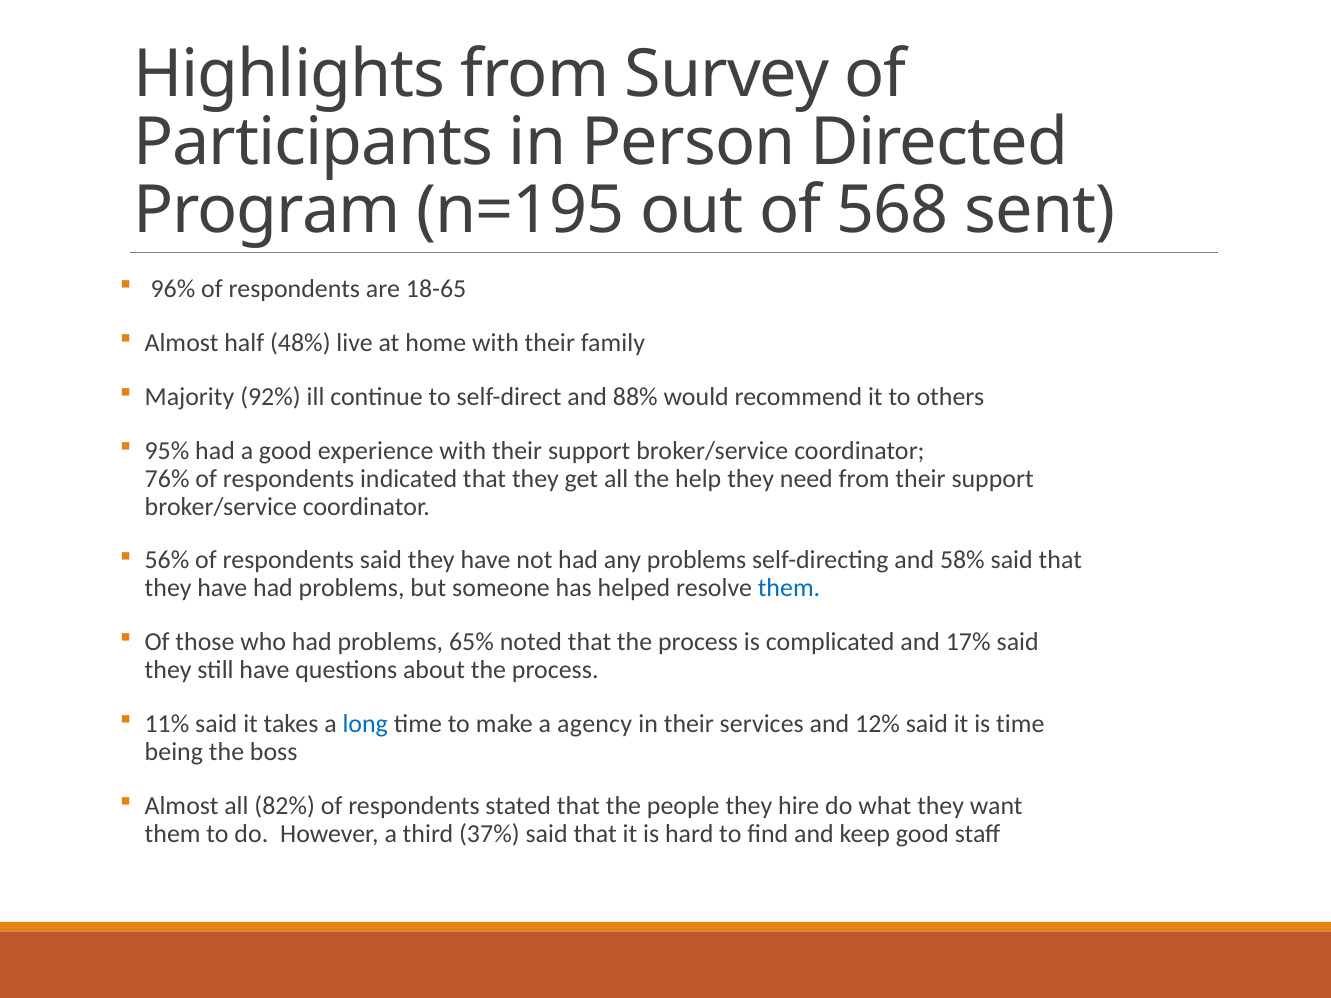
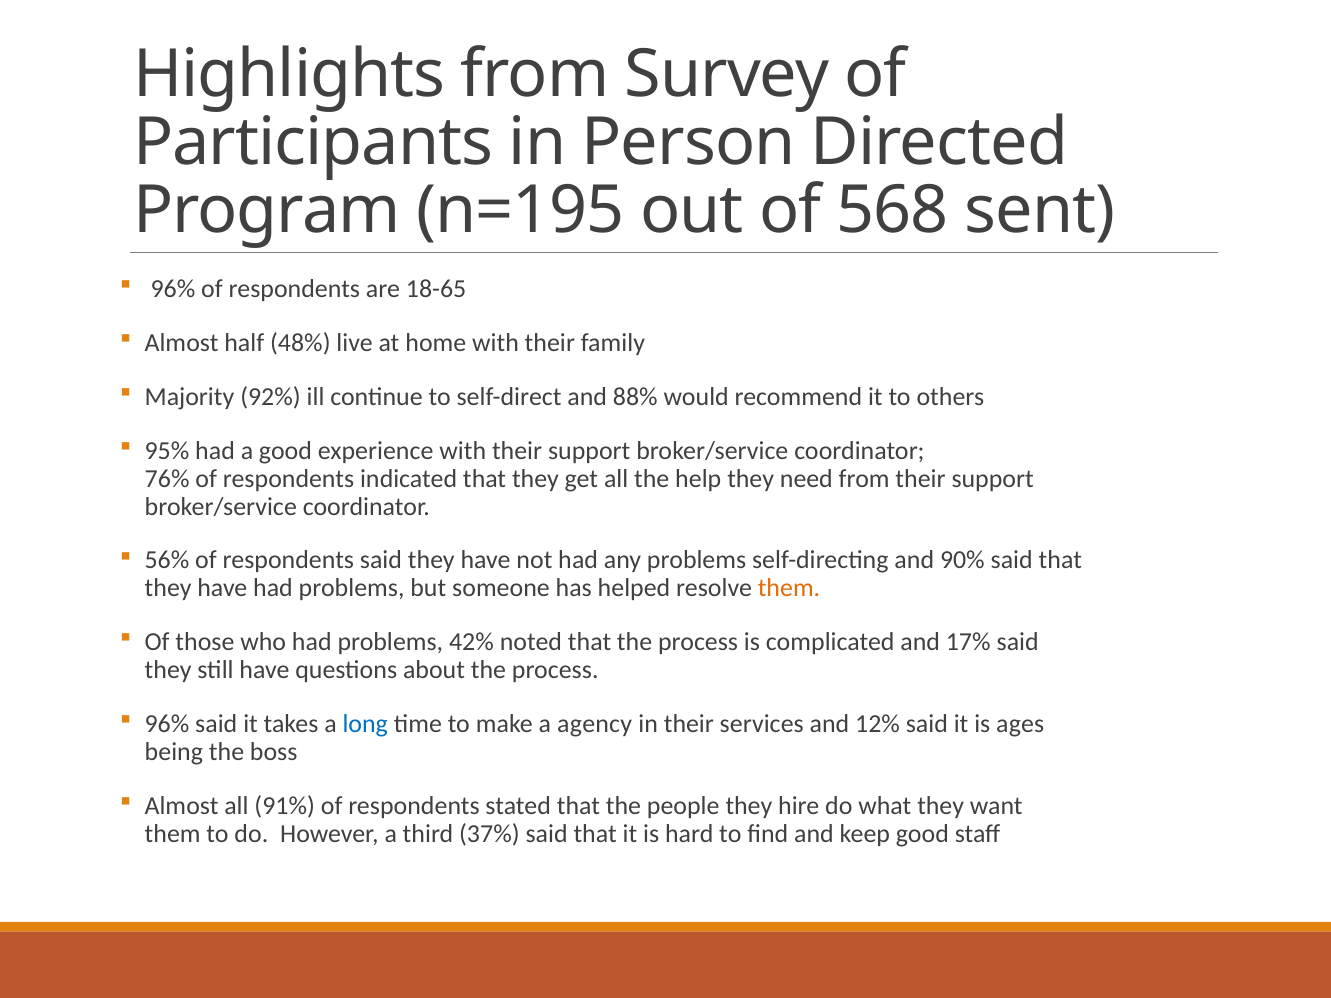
58%: 58% -> 90% (962, 561)
them colour: blue -> orange (789, 589)
65%: 65% -> 42% (471, 642)
11%: 11% -> 96% (167, 724)
is time: time -> ages (1020, 724)
82%: 82% -> 91% (285, 806)
